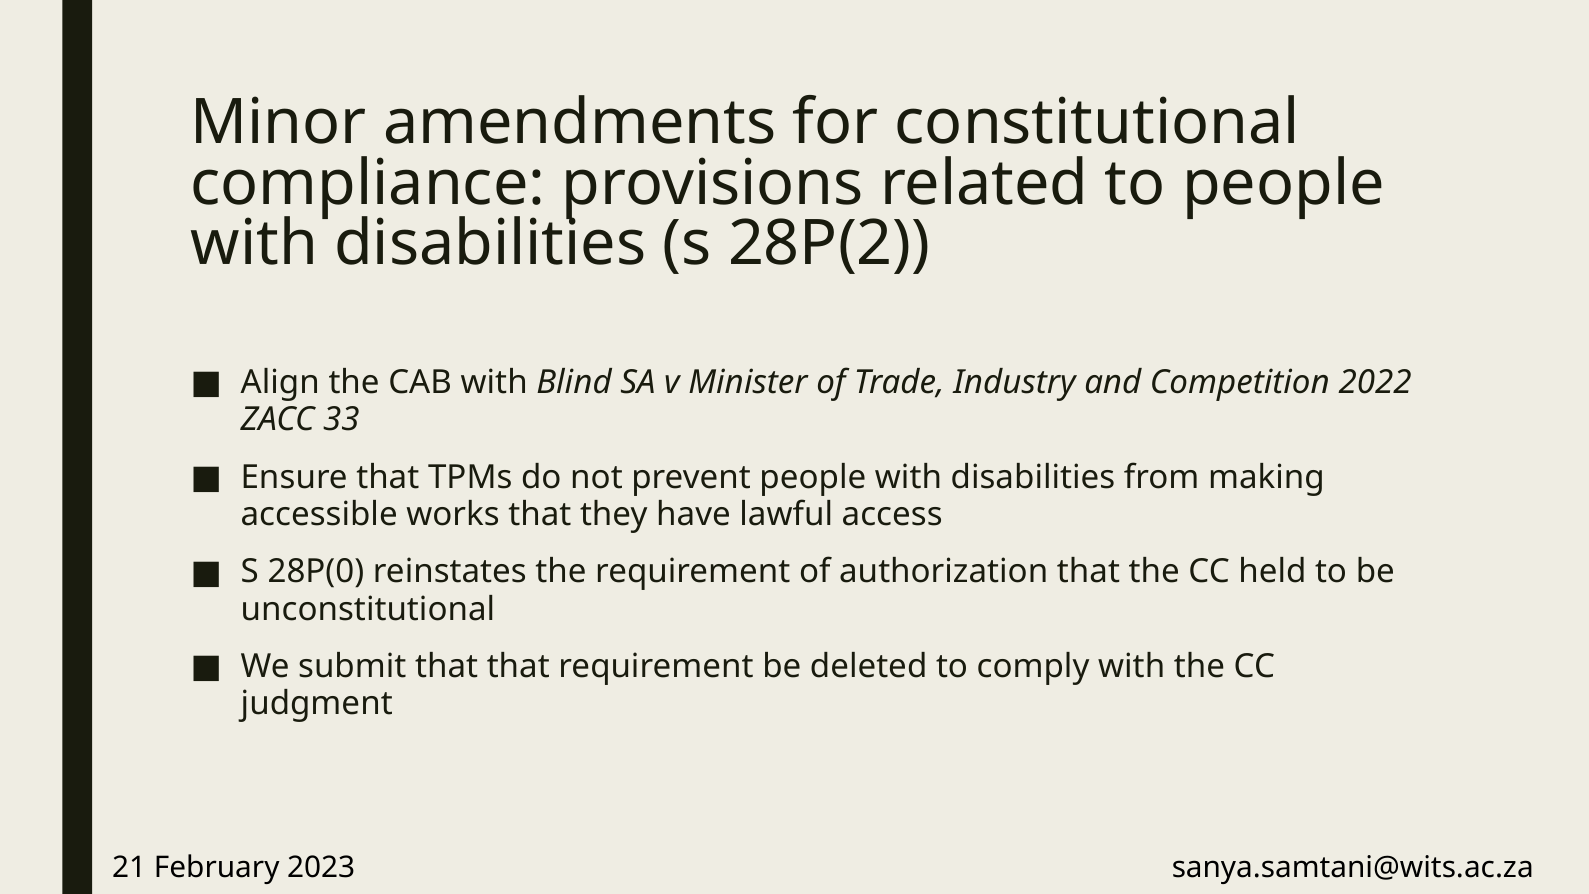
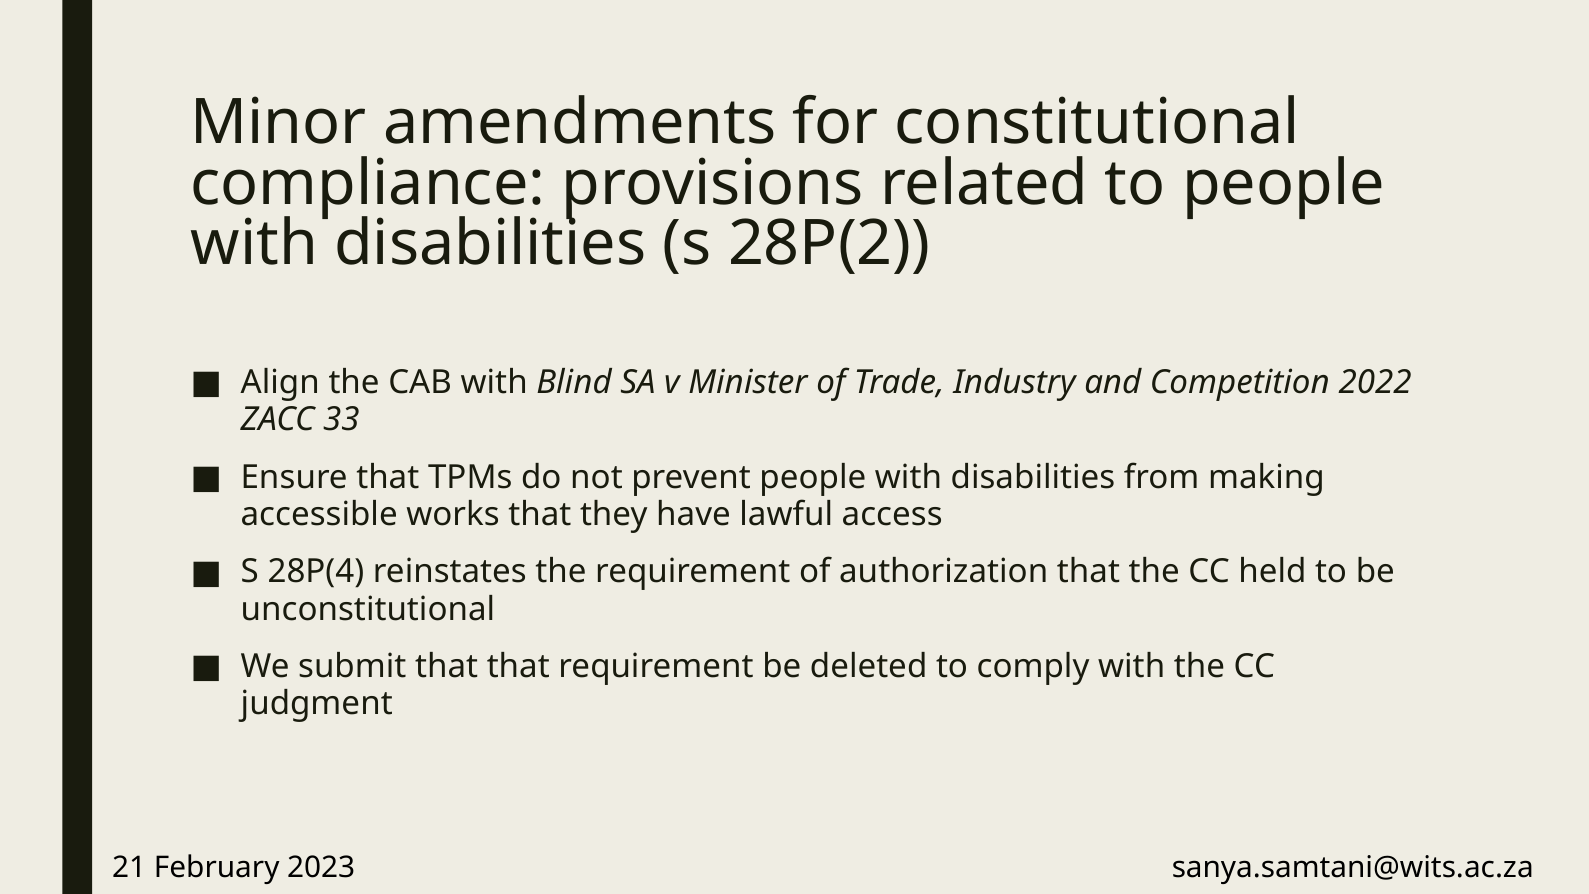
28P(0: 28P(0 -> 28P(4 (316, 572)
